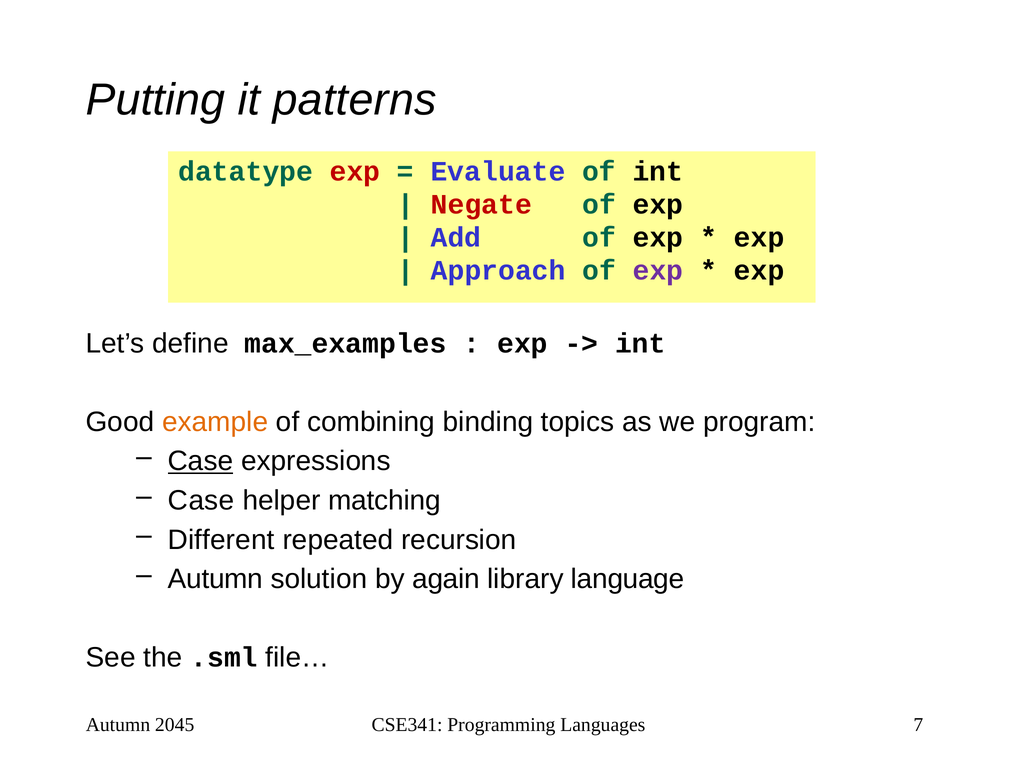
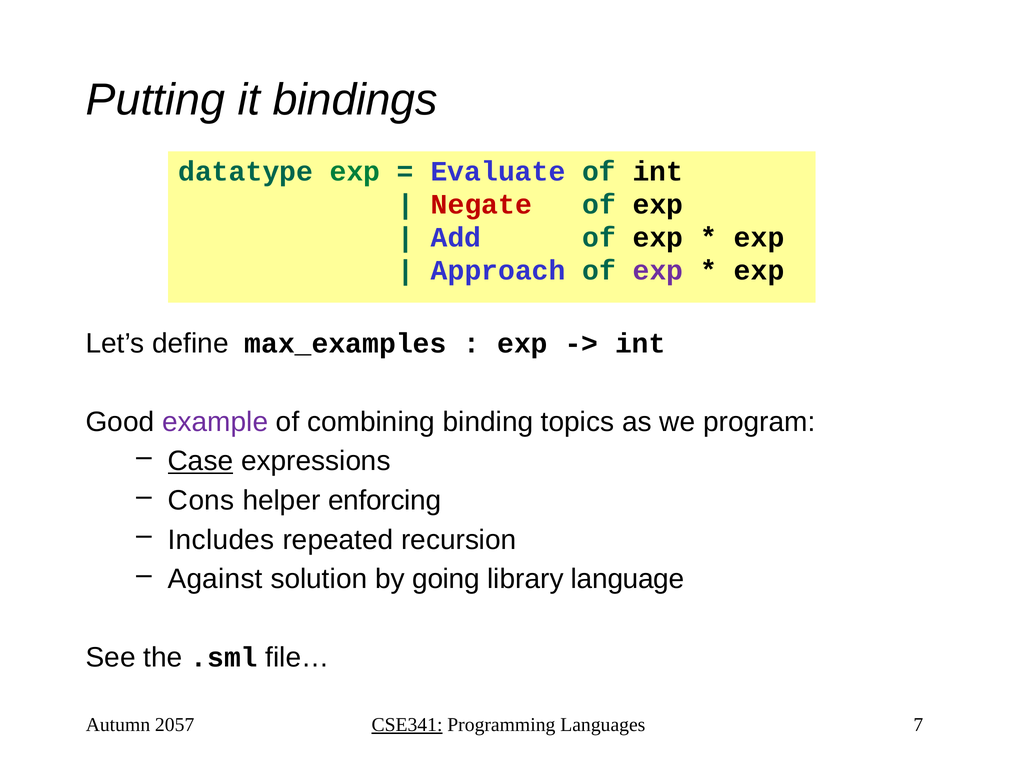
patterns: patterns -> bindings (355, 100)
exp colour: red -> green (355, 171)
example colour: orange -> purple (215, 422)
Case: Case -> Cons (201, 500)
matching: matching -> enforcing (385, 500)
Different: Different -> Includes (221, 540)
Autumn: Autumn -> Against (215, 579)
again: again -> going (446, 579)
2045: 2045 -> 2057 (175, 724)
CSE341 underline: none -> present (407, 724)
